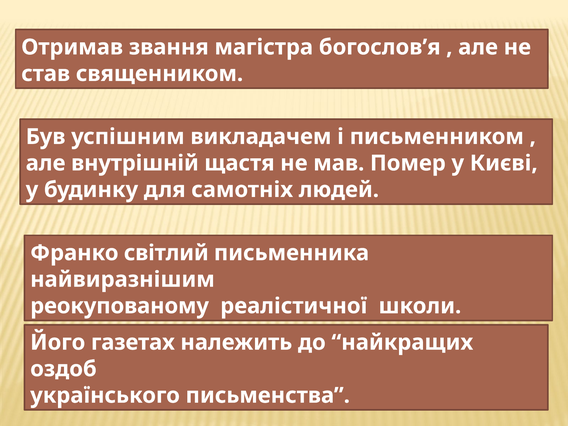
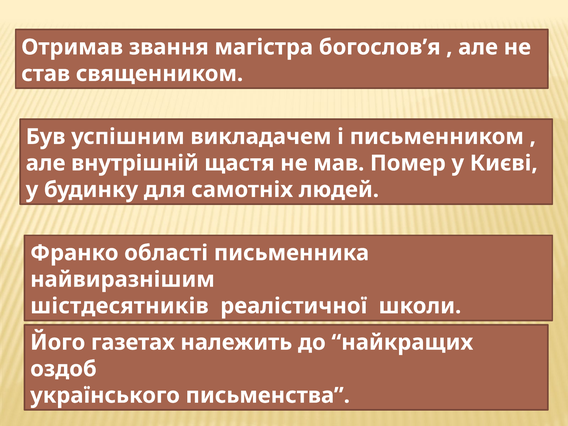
світлий: світлий -> області (166, 253)
реокупованому: реокупованому -> шістдесятників (119, 306)
